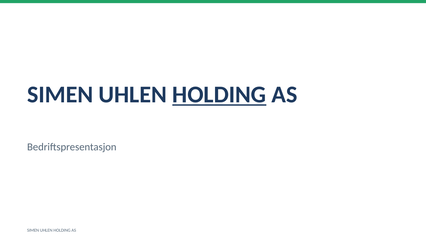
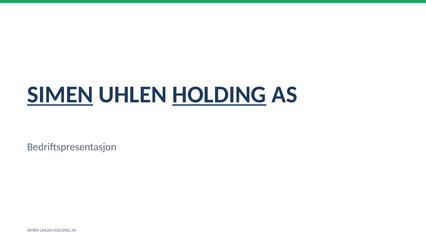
SIMEN underline: none -> present (60, 94)
